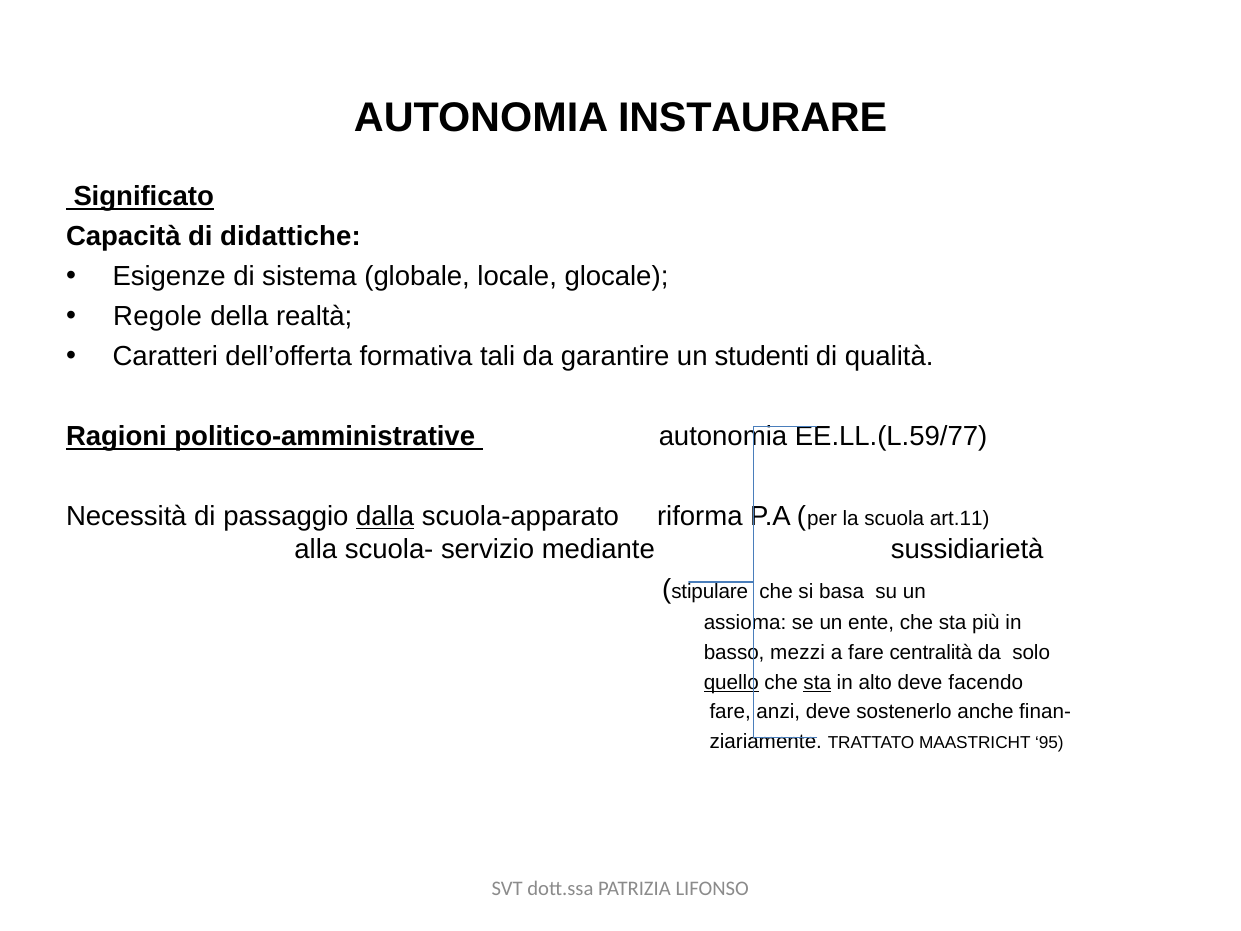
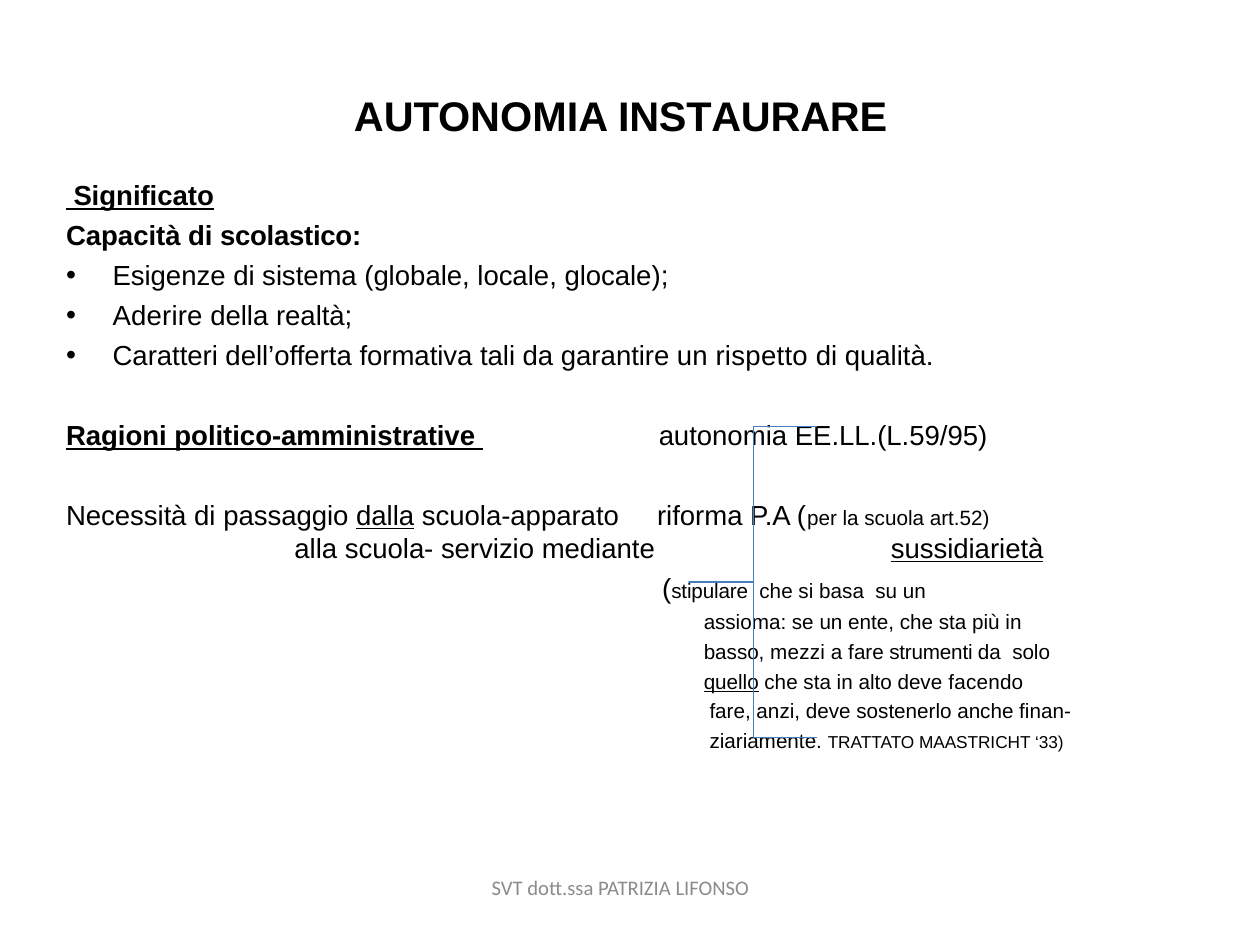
didattiche: didattiche -> scolastico (291, 237)
Regole: Regole -> Aderire (158, 317)
studenti: studenti -> rispetto (762, 357)
EE.LL.(L.59/77: EE.LL.(L.59/77 -> EE.LL.(L.59/95 (891, 437)
art.11: art.11 -> art.52 (960, 519)
sussidiarietà underline: none -> present (967, 550)
centralità: centralità -> strumenti (931, 653)
sta underline: present -> none (817, 682)
95: 95 -> 33 (1049, 743)
